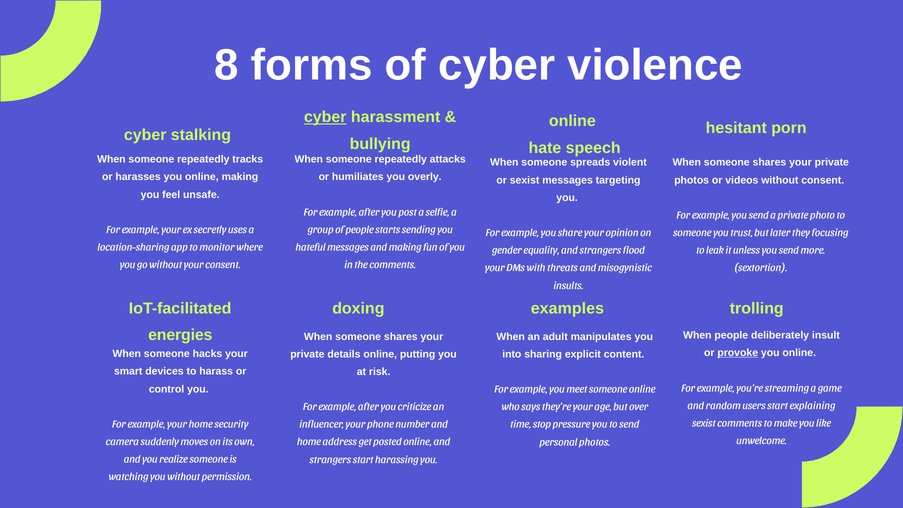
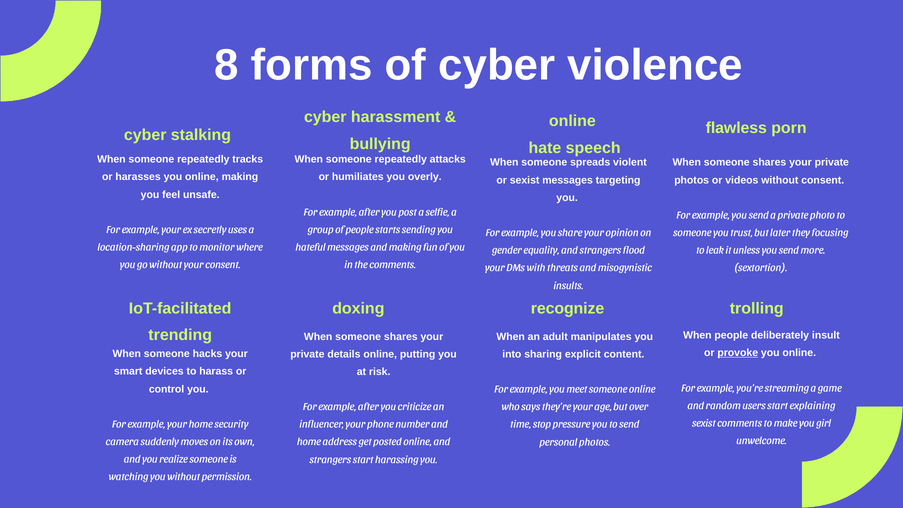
cyber underline: present -> none (325, 117)
hesitant: hesitant -> flawless (736, 128)
examples: examples -> recognize (568, 308)
energies: energies -> trending (180, 335)
like: like -> girl (824, 423)
